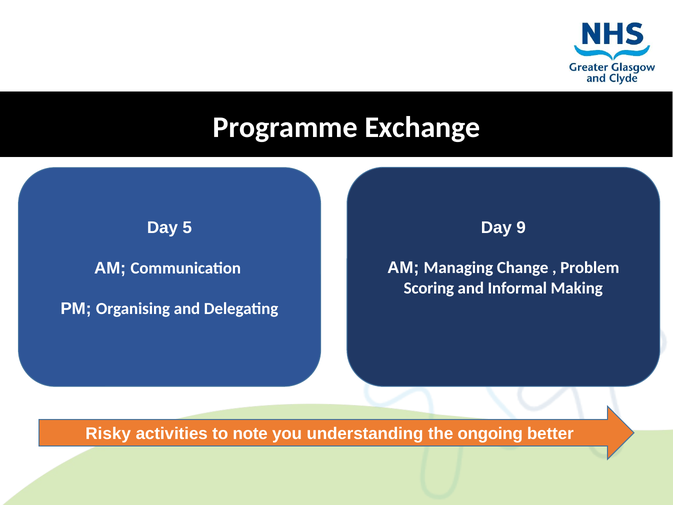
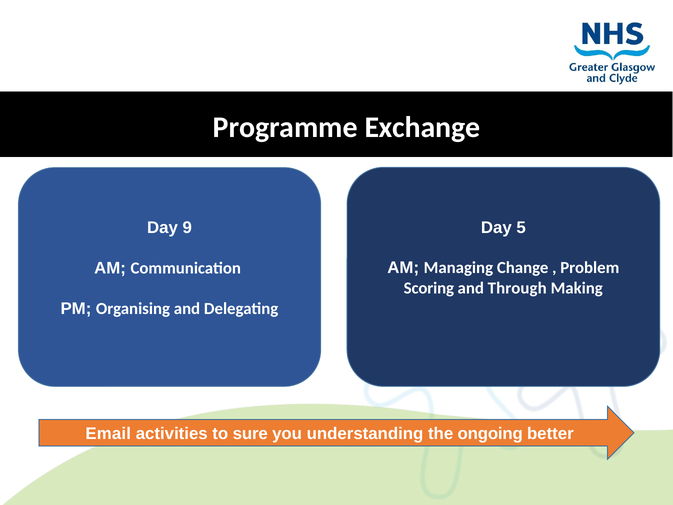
9: 9 -> 5 (521, 227)
5: 5 -> 9 (187, 228)
Informal: Informal -> Through (517, 288)
Risky: Risky -> Email (108, 434)
note: note -> sure (250, 434)
